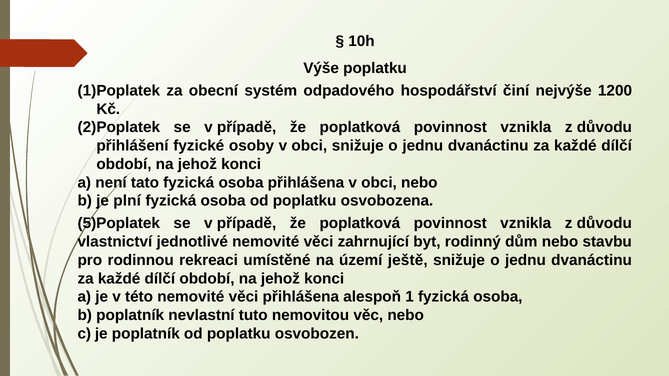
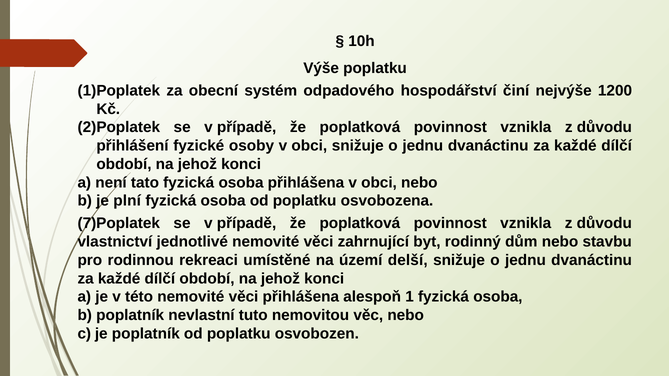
5)Poplatek: 5)Poplatek -> 7)Poplatek (119, 224)
ještě: ještě -> delší (408, 260)
